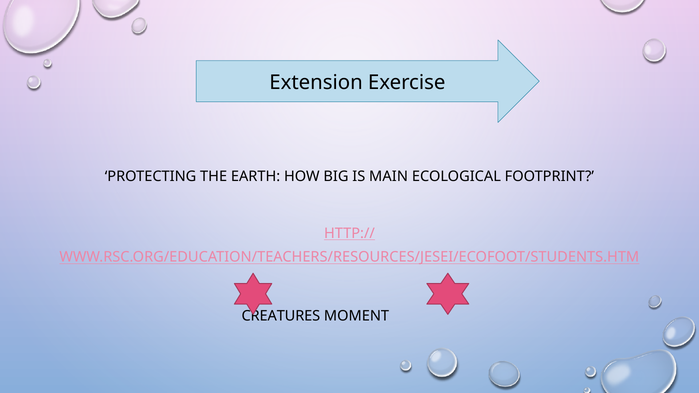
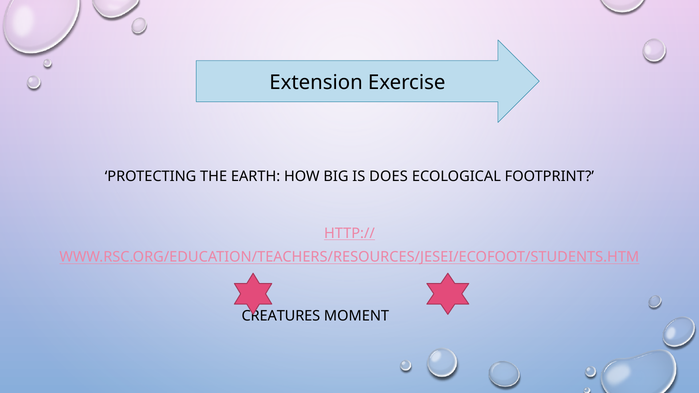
MAIN: MAIN -> DOES (389, 176)
